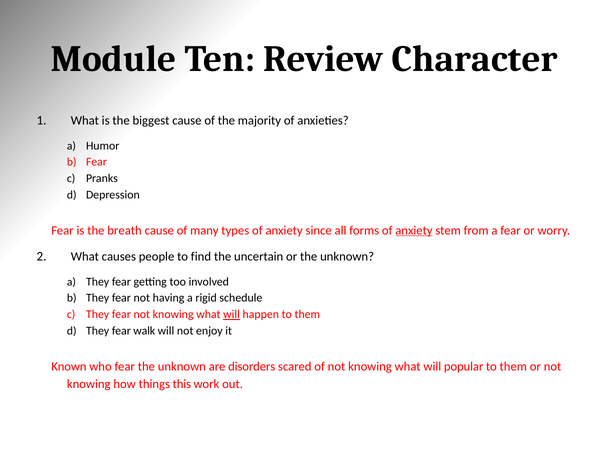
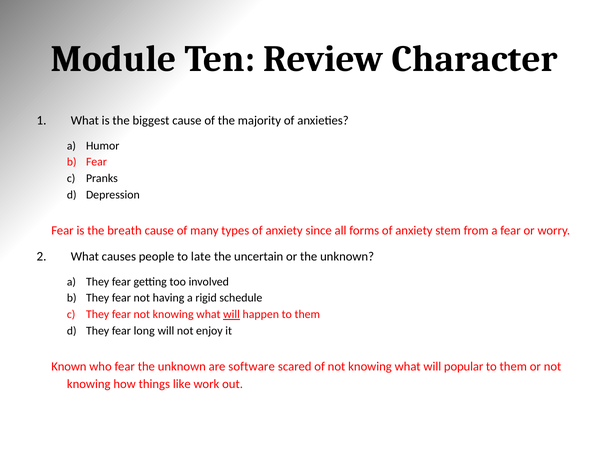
anxiety underline: present -> none (414, 230)
find: find -> late (201, 256)
walk: walk -> long (144, 330)
disorders: disorders -> software (252, 366)
this: this -> like (182, 384)
